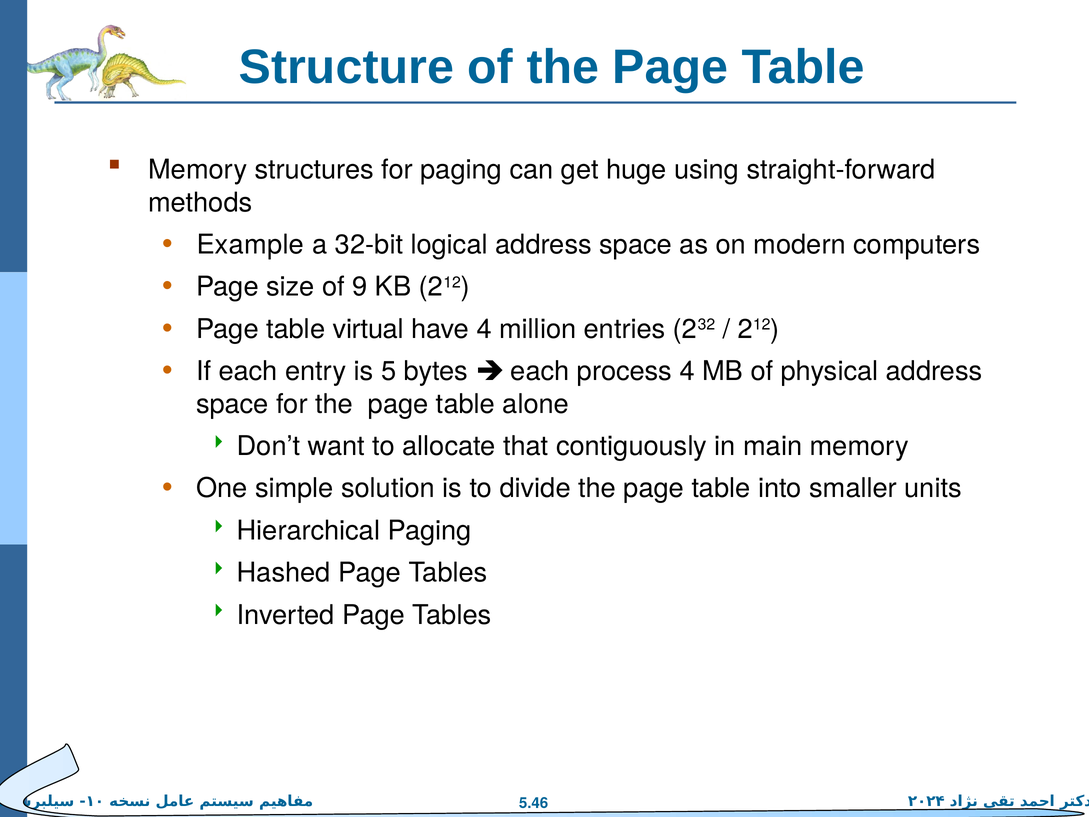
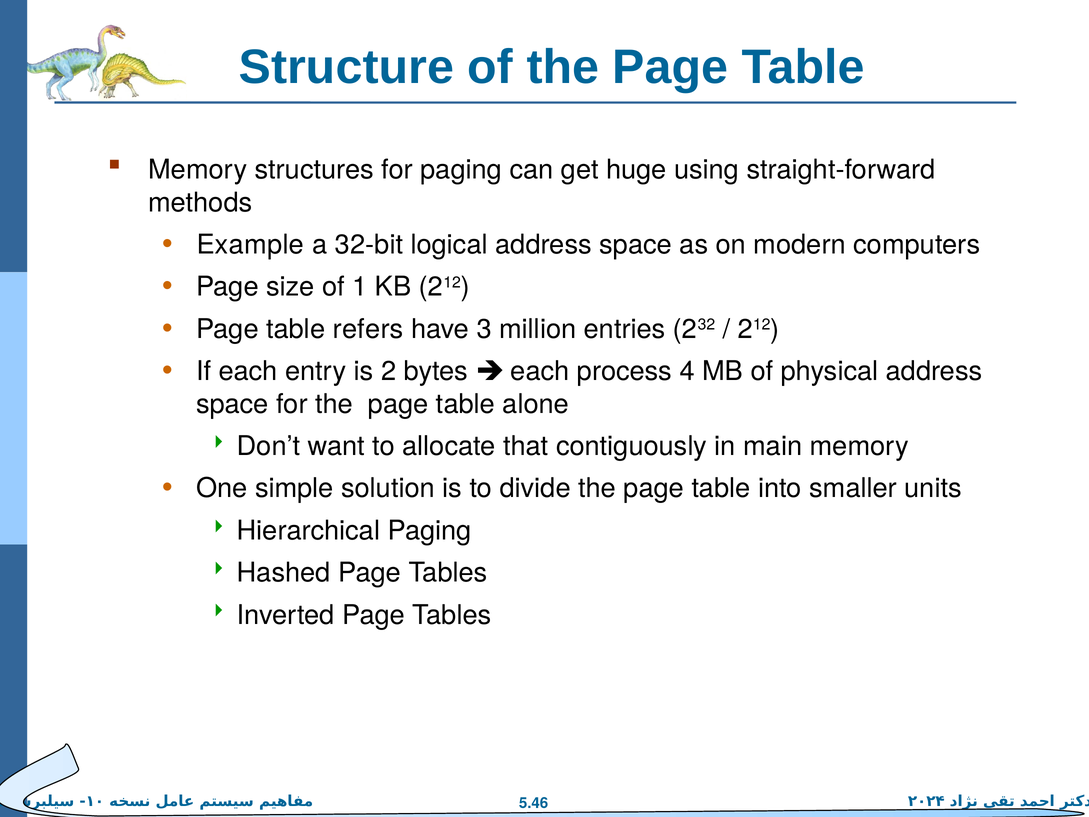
9: 9 -> 1 (360, 287)
virtual: virtual -> refers (368, 329)
have 4: 4 -> 3 (484, 329)
5: 5 -> 2 (389, 371)
